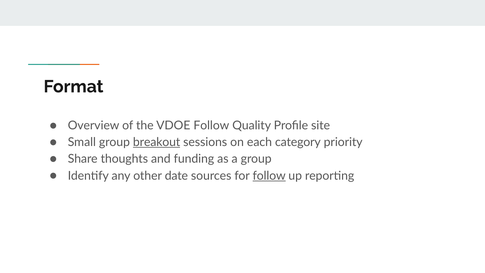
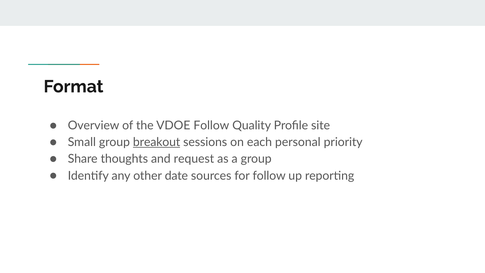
category: category -> personal (298, 142)
funding: funding -> request (194, 159)
follow underline: present -> none (269, 176)
